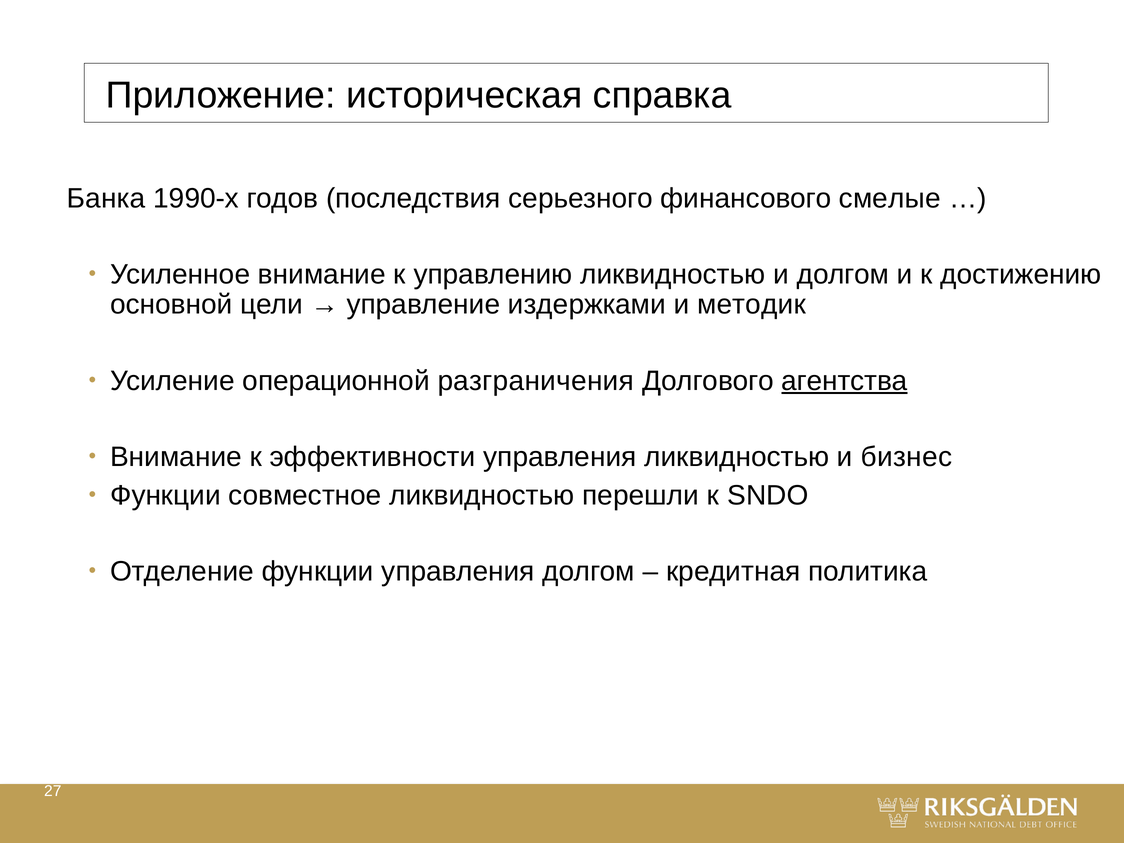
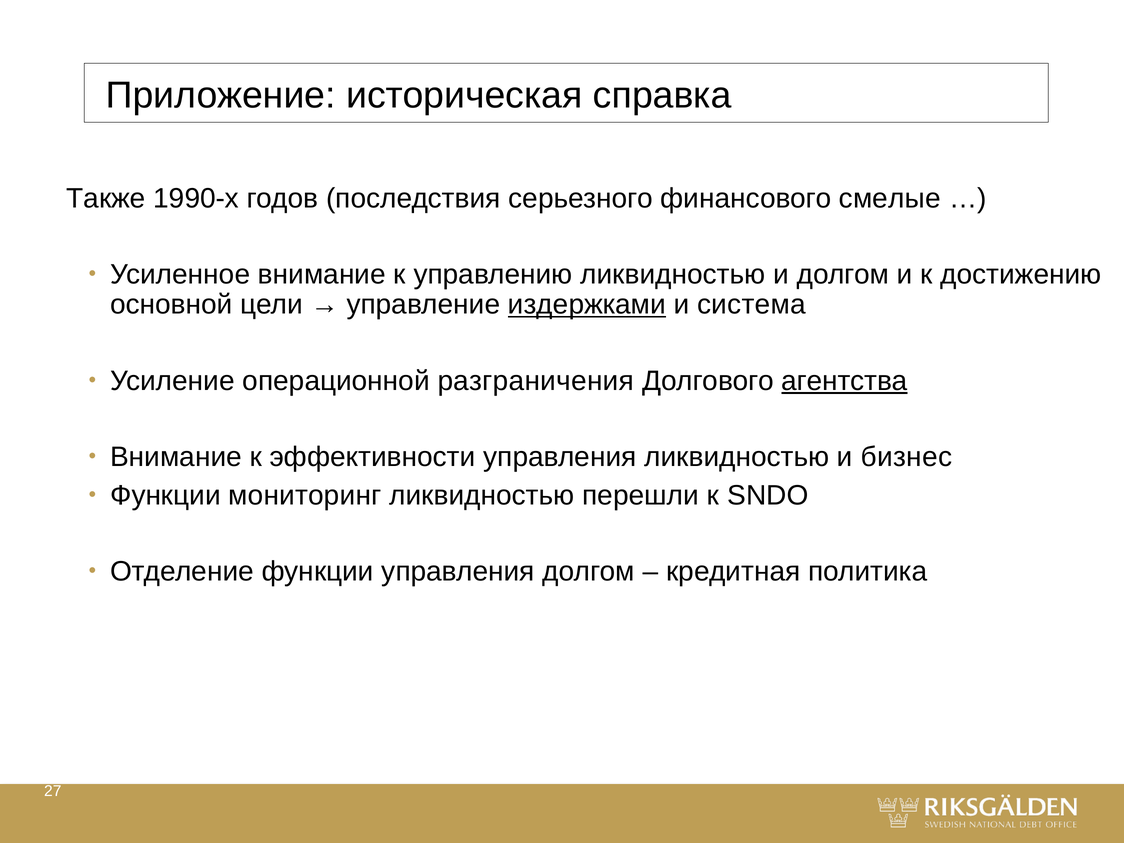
Банка: Банка -> Также (106, 199)
издержками underline: none -> present (587, 305)
методик: методик -> система (751, 305)
совместное: совместное -> мониторинг (305, 495)
